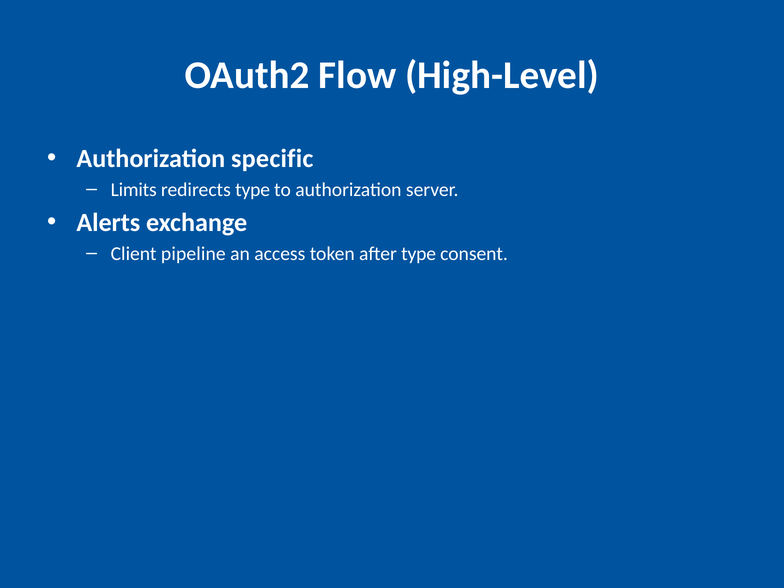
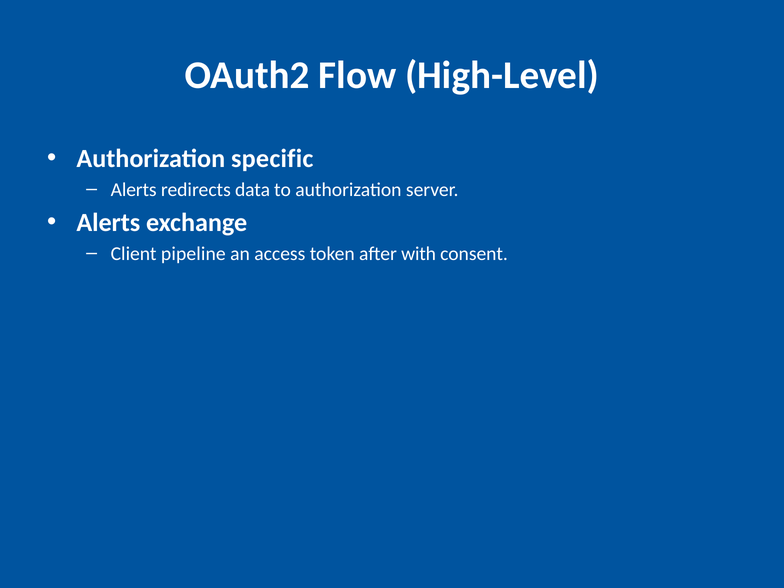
Limits: Limits -> Alerts (134, 190)
redirects type: type -> data (253, 190)
after type: type -> with (419, 254)
